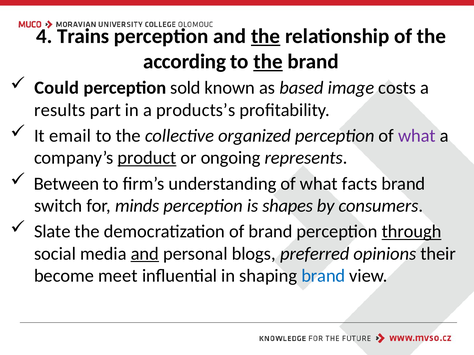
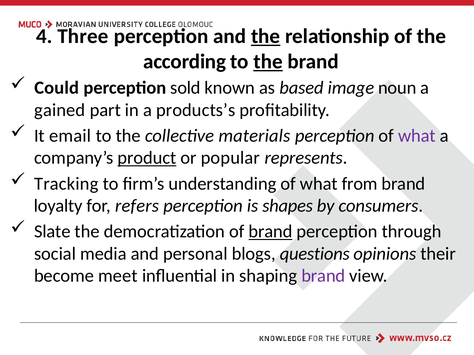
Trains: Trains -> Three (83, 36)
costs: costs -> noun (397, 88)
results: results -> gained (60, 110)
organized: organized -> materials (254, 136)
ongoing: ongoing -> popular (230, 158)
Between: Between -> Tracking (66, 184)
facts: facts -> from (360, 184)
switch: switch -> loyalty (58, 206)
minds: minds -> refers (137, 206)
brand underline: none -> present (271, 232)
through underline: present -> none (412, 232)
and underline: present -> none (145, 254)
preferred: preferred -> questions (315, 254)
brand colour: blue -> purple (323, 276)
